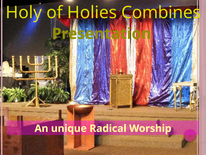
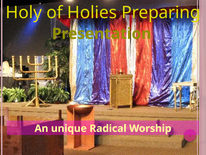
Combines: Combines -> Preparing (161, 13)
